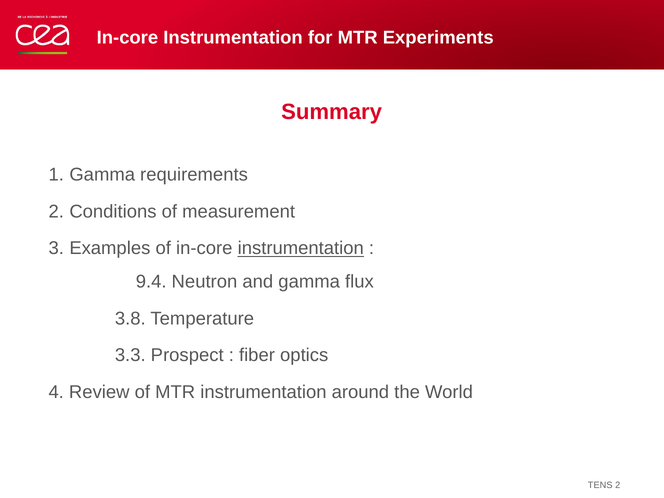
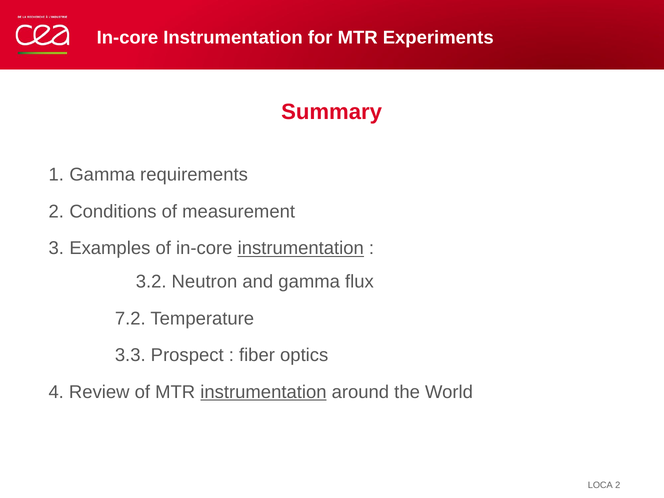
9.4: 9.4 -> 3.2 (151, 282)
3.8: 3.8 -> 7.2 (130, 318)
instrumentation underline: none -> present (263, 392)
TENS: TENS -> LOCA (600, 485)
